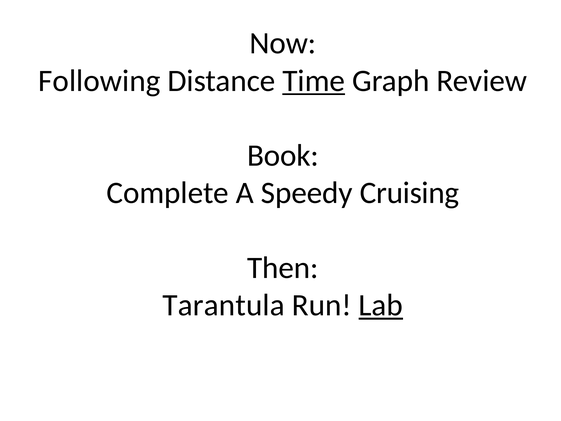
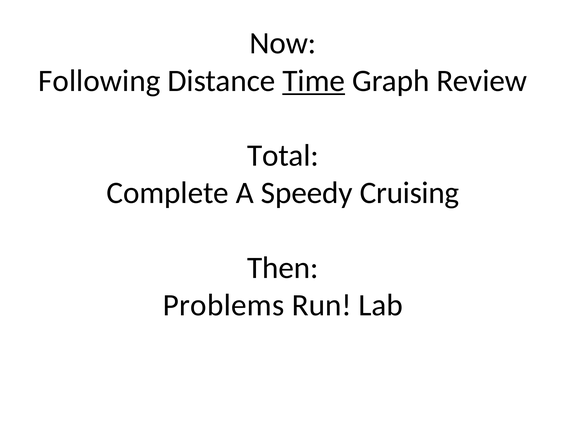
Book: Book -> Total (283, 156)
Tarantula: Tarantula -> Problems (224, 305)
Lab underline: present -> none (381, 305)
